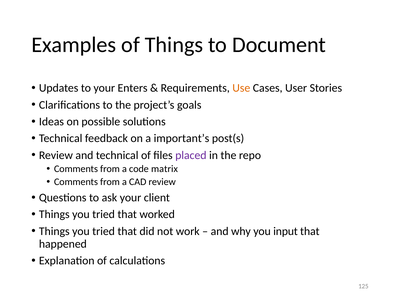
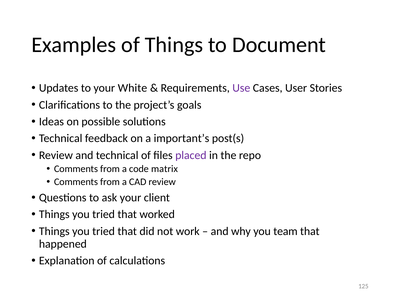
Enters: Enters -> White (132, 88)
Use colour: orange -> purple (241, 88)
input: input -> team (286, 231)
